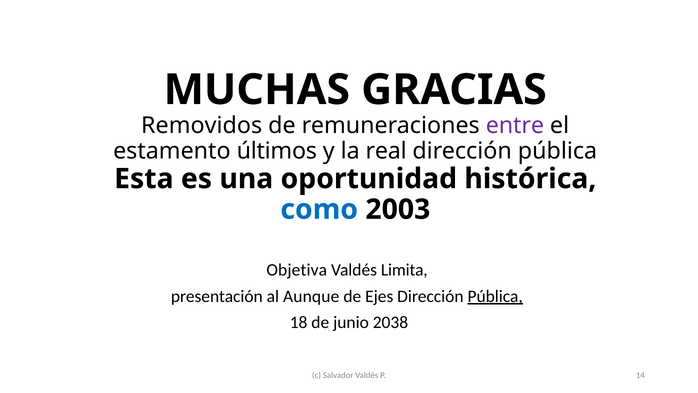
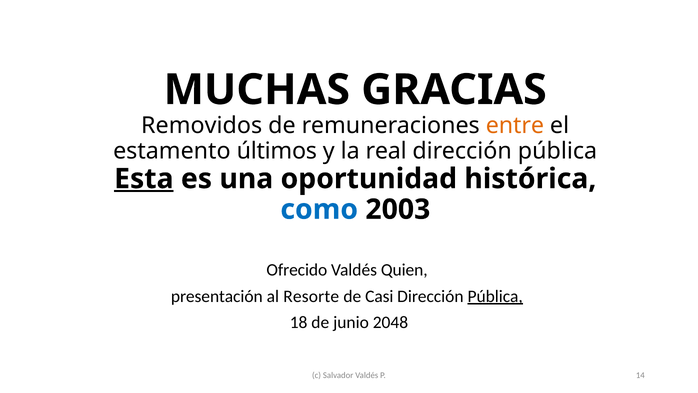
entre colour: purple -> orange (515, 126)
Esta underline: none -> present (144, 179)
Objetiva: Objetiva -> Ofrecido (297, 270)
Limita: Limita -> Quien (404, 270)
Aunque: Aunque -> Resorte (311, 296)
Ejes: Ejes -> Casi (379, 296)
2038: 2038 -> 2048 (390, 322)
